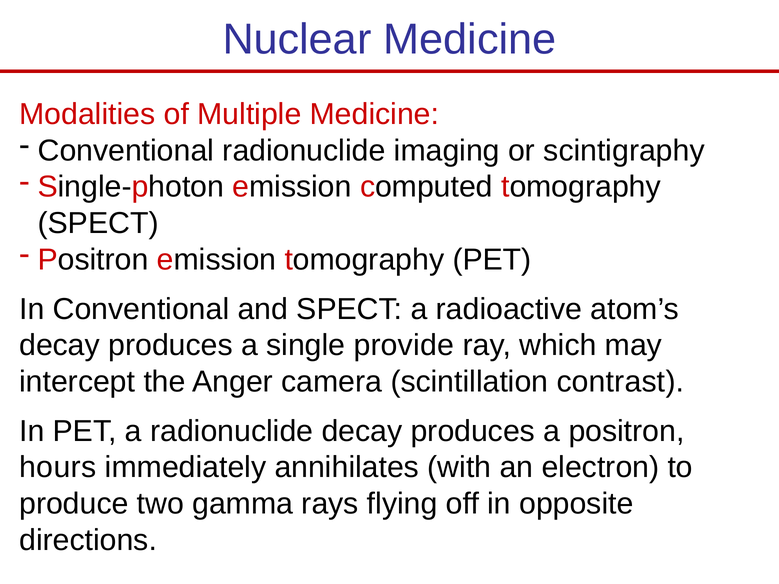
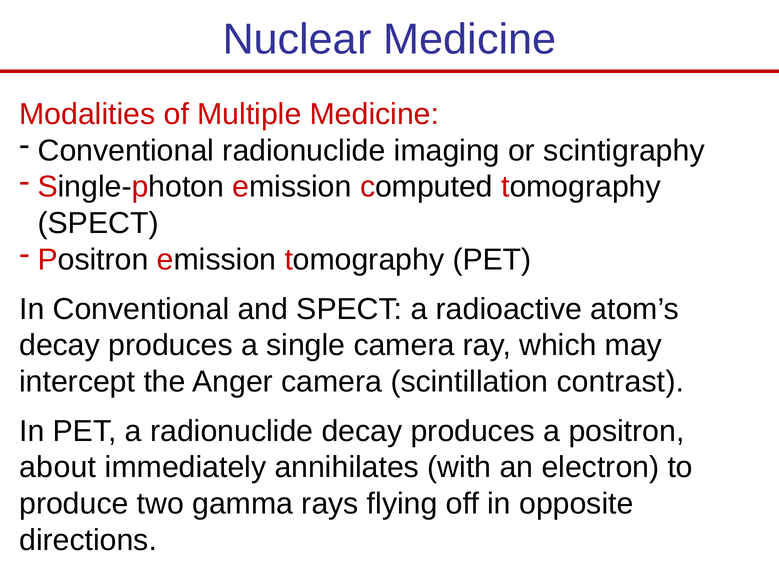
single provide: provide -> camera (404, 346)
hours: hours -> about (58, 468)
